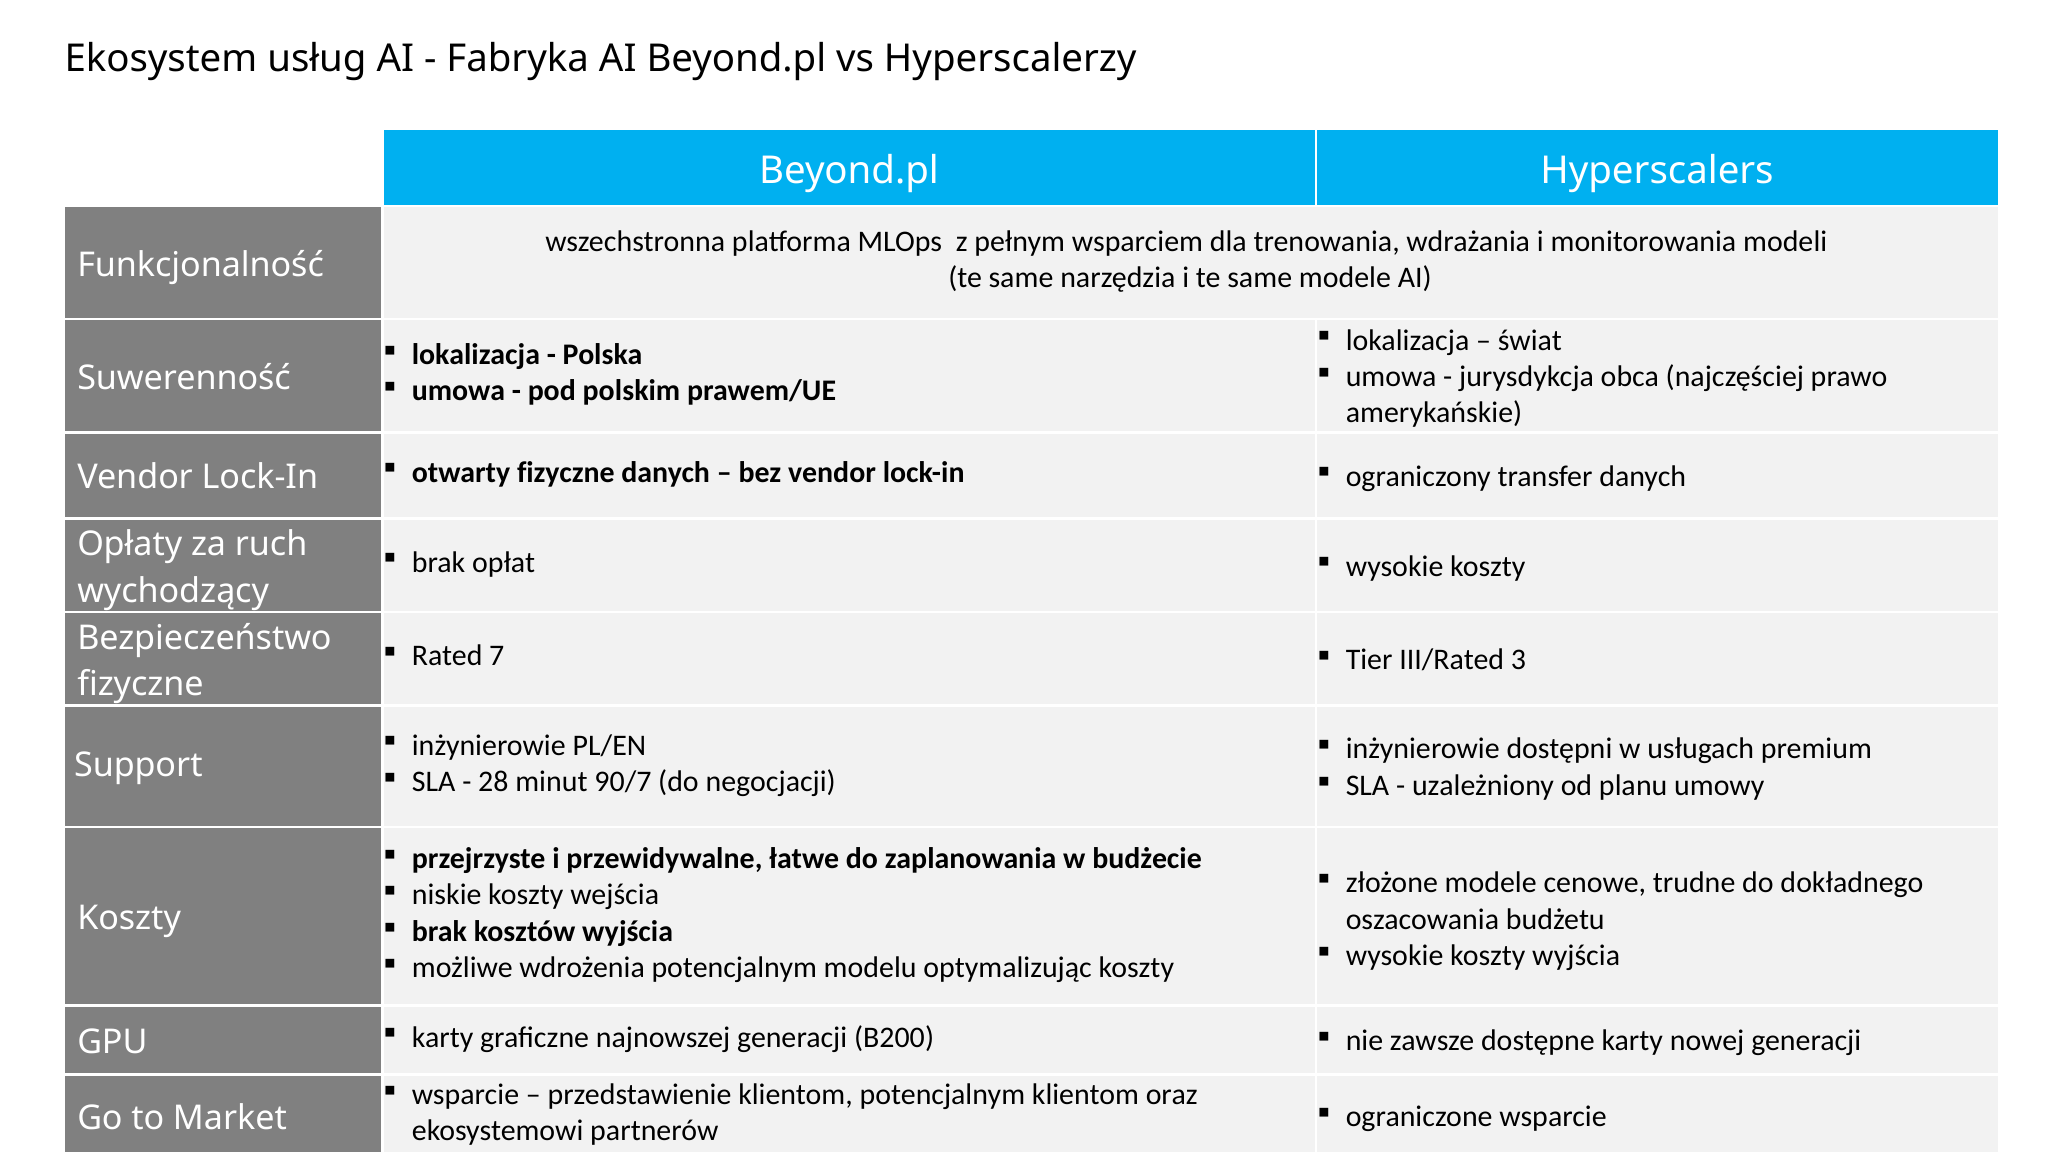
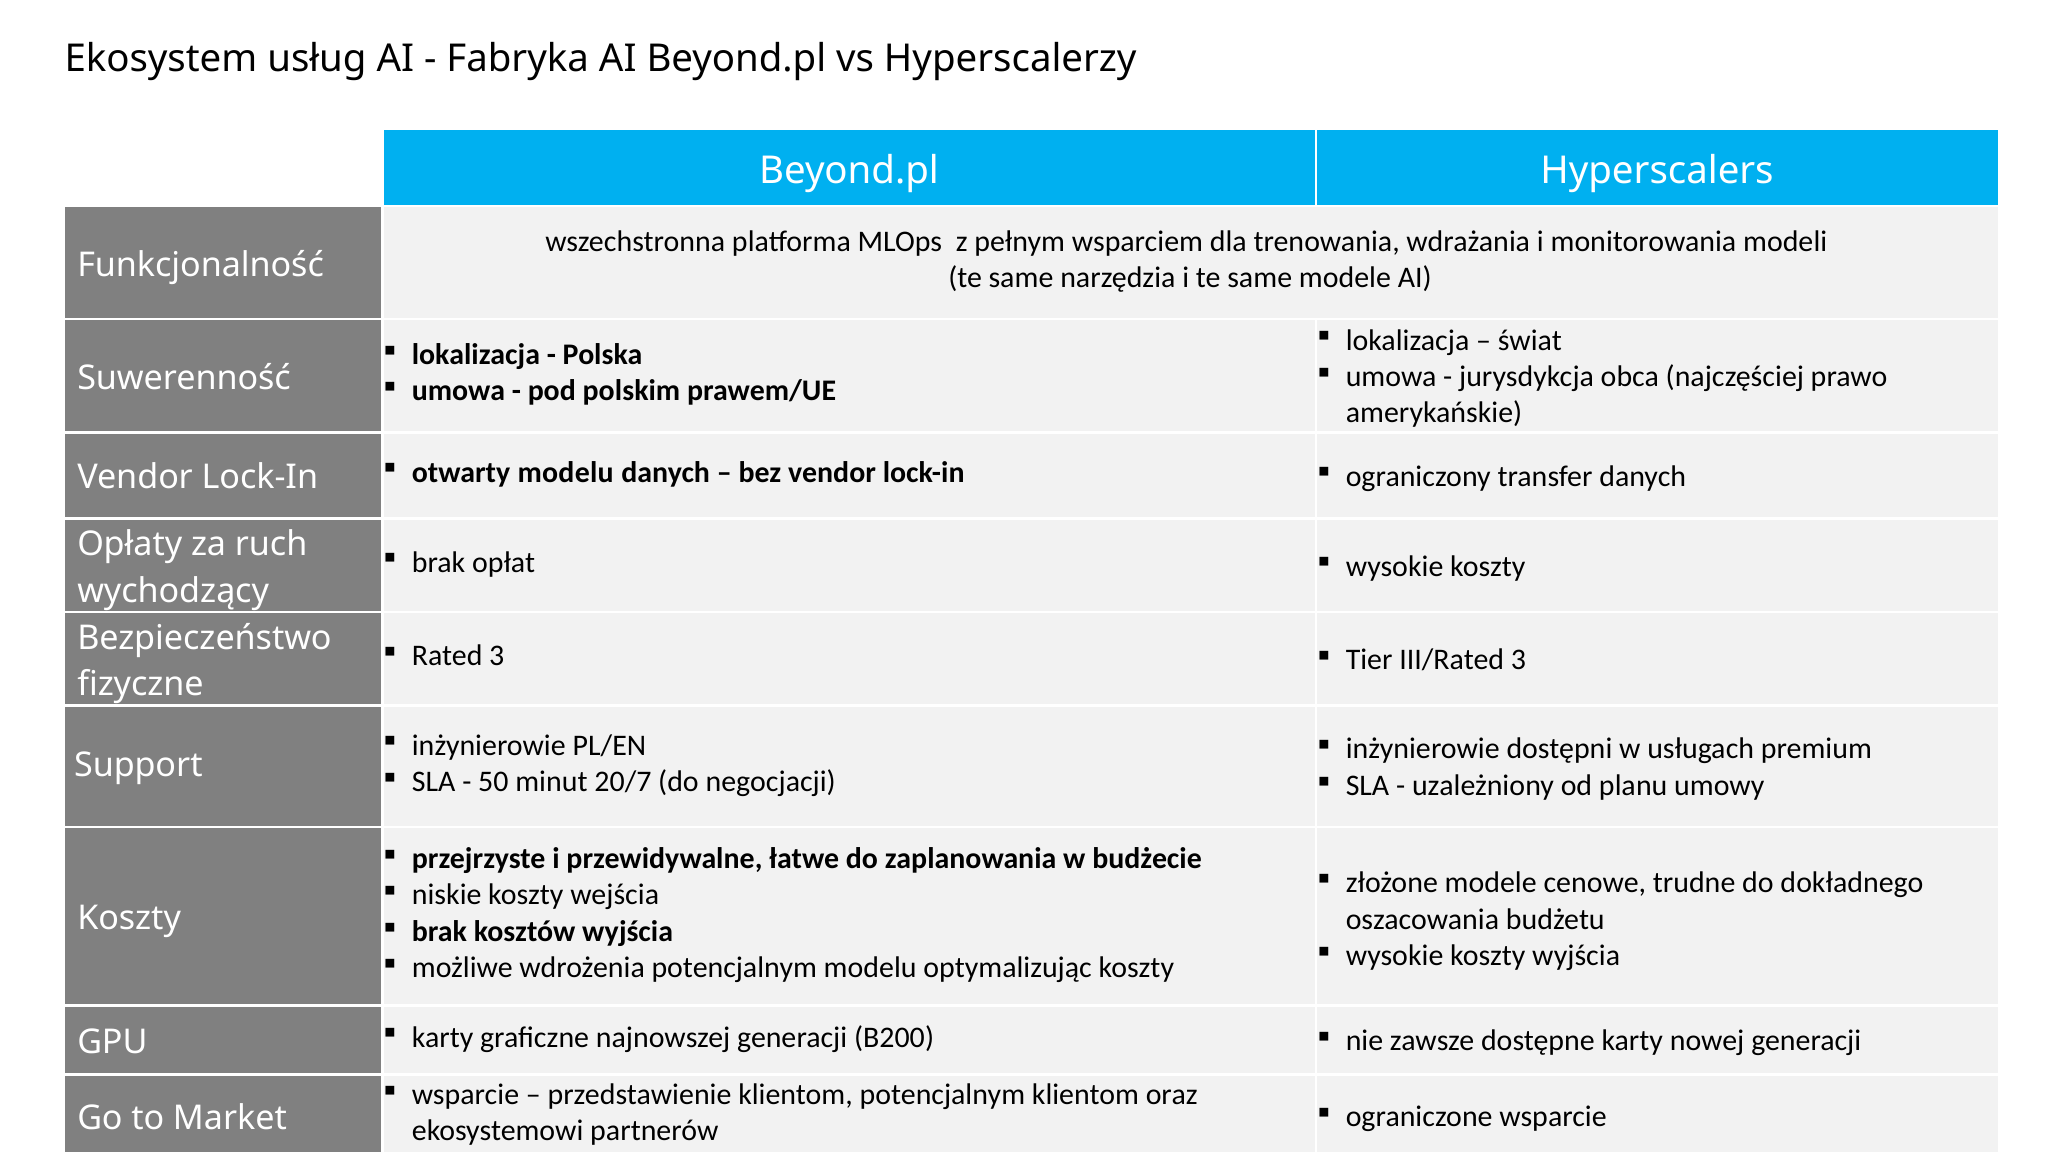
otwarty fizyczne: fizyczne -> modelu (566, 473)
Rated 7: 7 -> 3 (497, 656)
28: 28 -> 50 (493, 782)
90/7: 90/7 -> 20/7 (623, 782)
